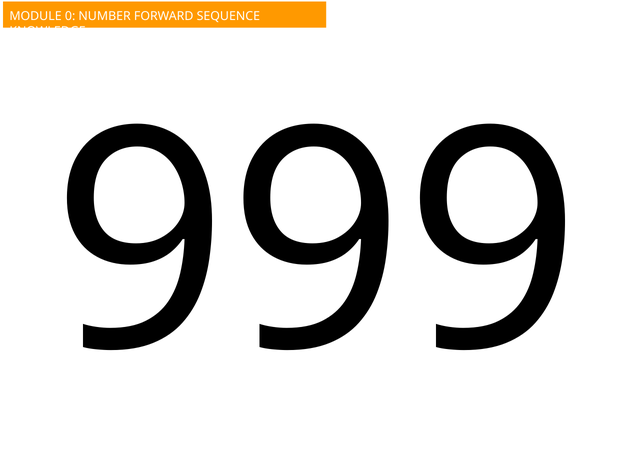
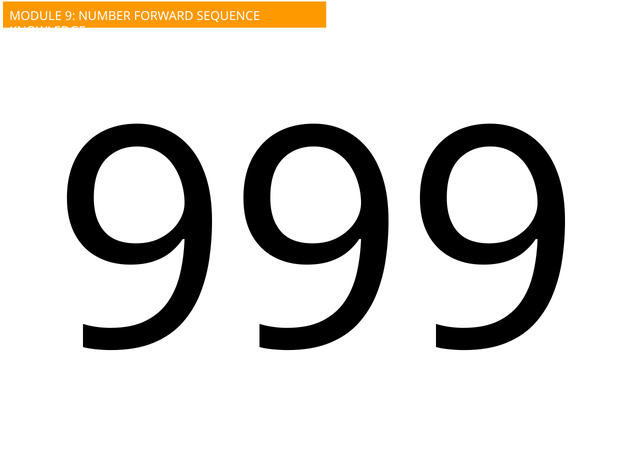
0: 0 -> 9 (70, 16)
